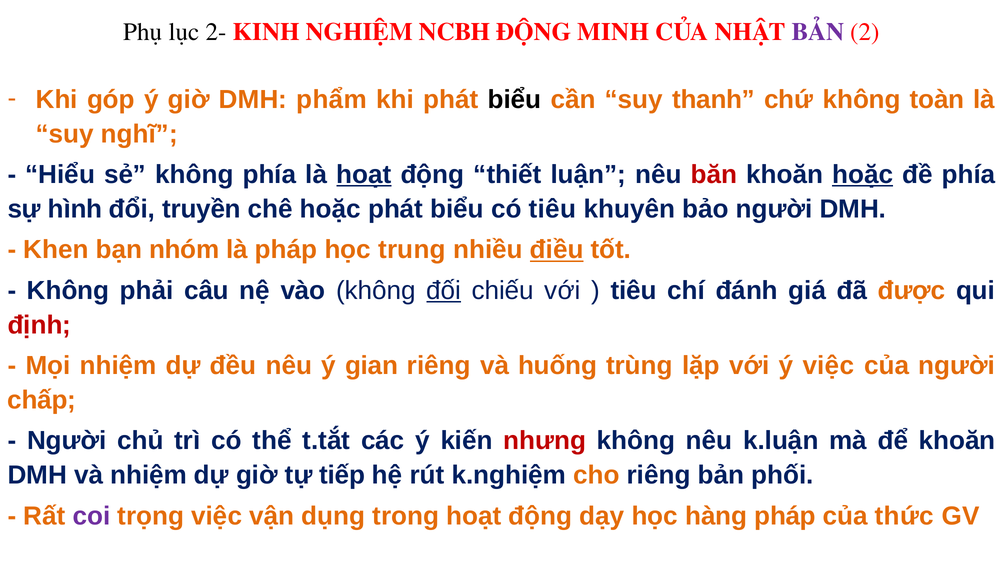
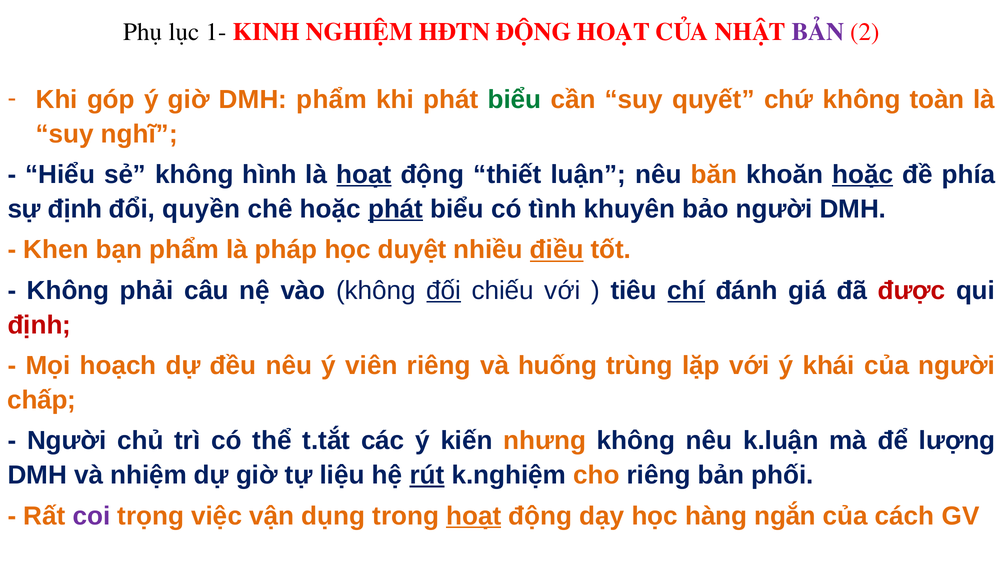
2-: 2- -> 1- (216, 32)
NCBH: NCBH -> HĐTN (455, 32)
ĐỘNG MINH: MINH -> HOẠT (613, 32)
biểu colour: black -> green (515, 100)
thanh: thanh -> quyết (713, 100)
không phía: phía -> hình (270, 175)
băn colour: red -> orange (714, 175)
sự hình: hình -> định (75, 209)
truyền: truyền -> quyền (201, 209)
phát underline: none -> present (396, 209)
có tiêu: tiêu -> tình (553, 209)
bạn nhóm: nhóm -> phẩm (184, 250)
trung: trung -> duyệt (412, 250)
chí underline: none -> present (686, 291)
được colour: orange -> red (912, 291)
Mọi nhiệm: nhiệm -> hoạch (118, 366)
gian: gian -> viên (371, 366)
ý việc: việc -> khái (829, 366)
nhưng colour: red -> orange (545, 441)
để khoăn: khoăn -> lượng (957, 441)
tiếp: tiếp -> liệu (342, 475)
rút underline: none -> present (427, 475)
hoạt underline: none -> present (474, 516)
hàng pháp: pháp -> ngắn (785, 516)
thức: thức -> cách (905, 516)
